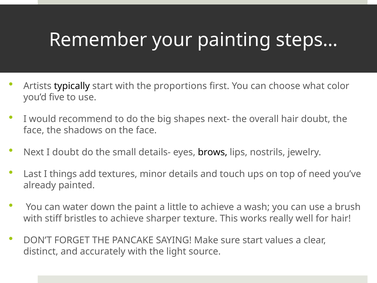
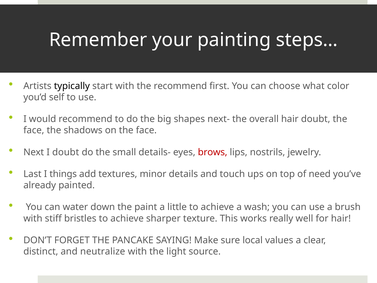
the proportions: proportions -> recommend (180, 86)
five: five -> self (57, 97)
brows colour: black -> red (213, 152)
sure start: start -> local (253, 240)
accurately: accurately -> neutralize (103, 251)
